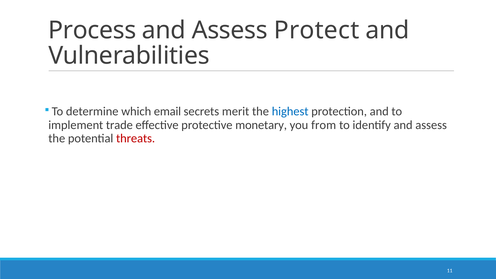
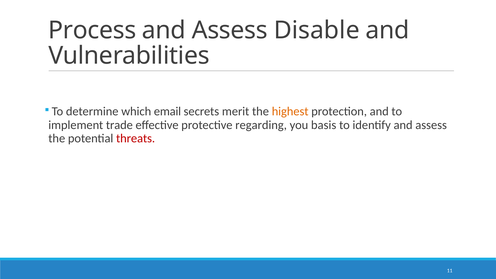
Protect: Protect -> Disable (317, 30)
highest colour: blue -> orange (290, 112)
monetary: monetary -> regarding (261, 125)
from: from -> basis (324, 125)
